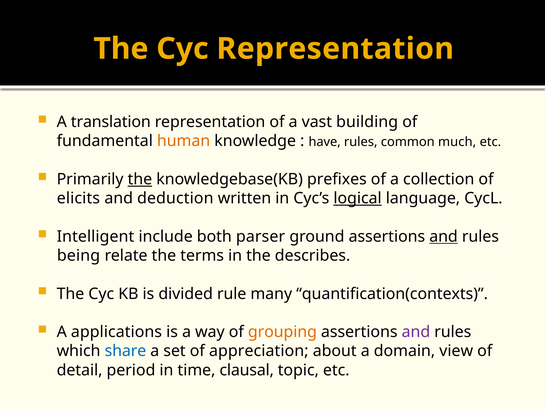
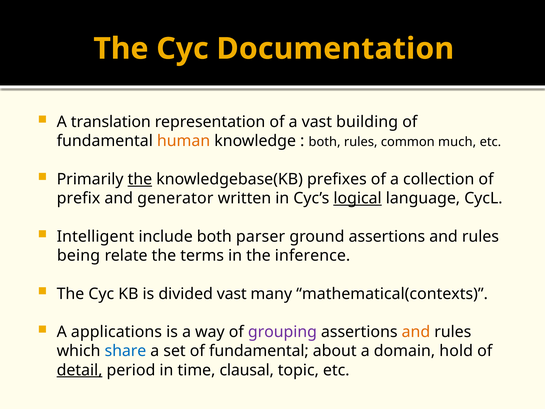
Cyc Representation: Representation -> Documentation (335, 49)
have: have -> both (325, 142)
elicits: elicits -> prefix (78, 198)
deduction: deduction -> generator (175, 198)
and underline: present -> none (444, 236)
describes: describes -> inference (313, 255)
divided rule: rule -> vast (232, 294)
quantification(contexts: quantification(contexts -> mathematical(contexts (392, 294)
grouping colour: orange -> purple (282, 332)
and colour: purple -> orange (416, 332)
set of appreciation: appreciation -> fundamental (259, 351)
view: view -> hold (456, 351)
detail underline: none -> present (80, 370)
